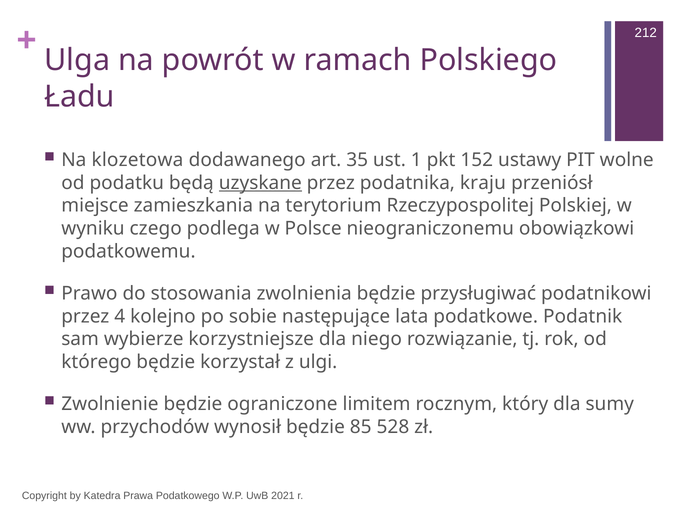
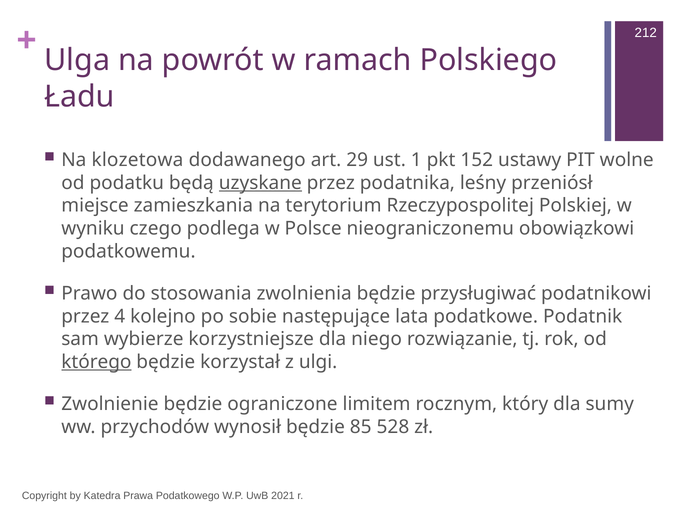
35: 35 -> 29 (357, 160)
kraju: kraju -> leśny (483, 183)
którego underline: none -> present (96, 362)
